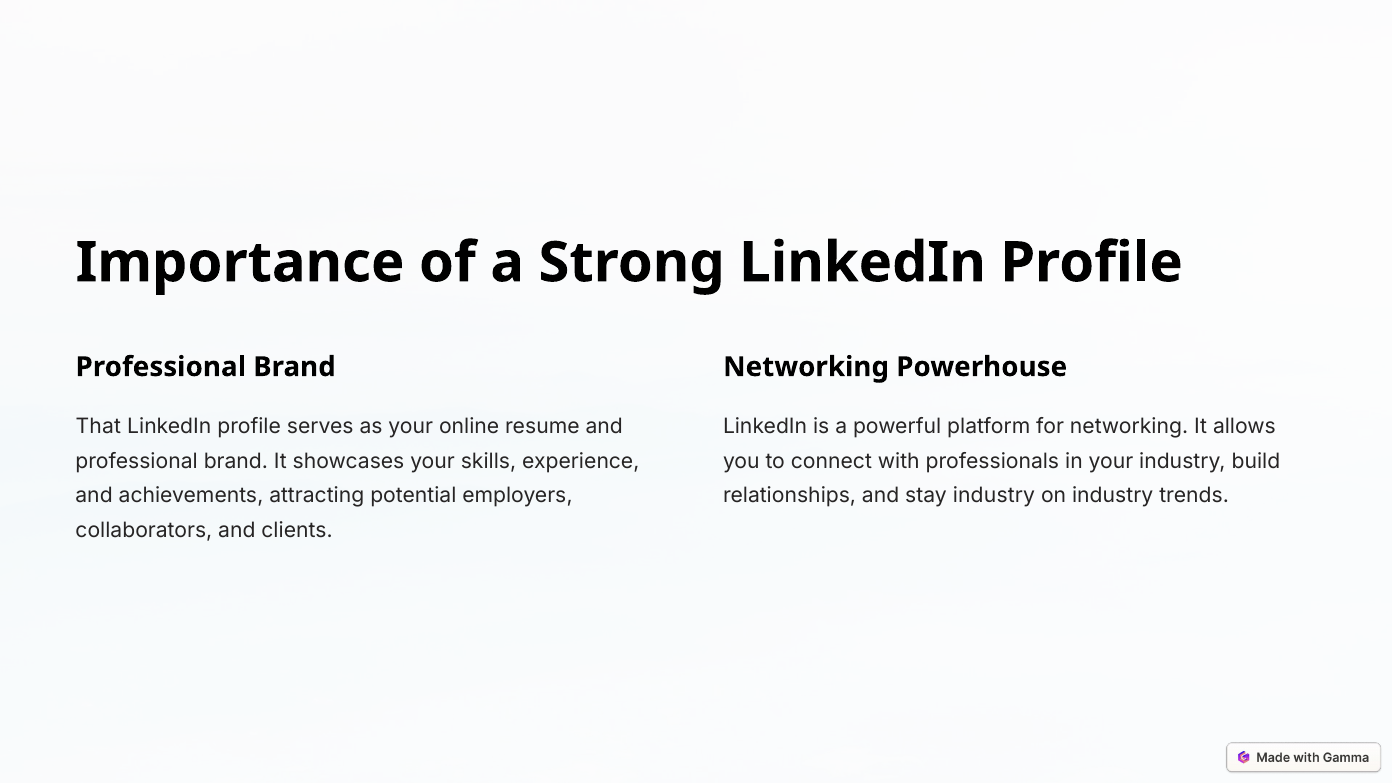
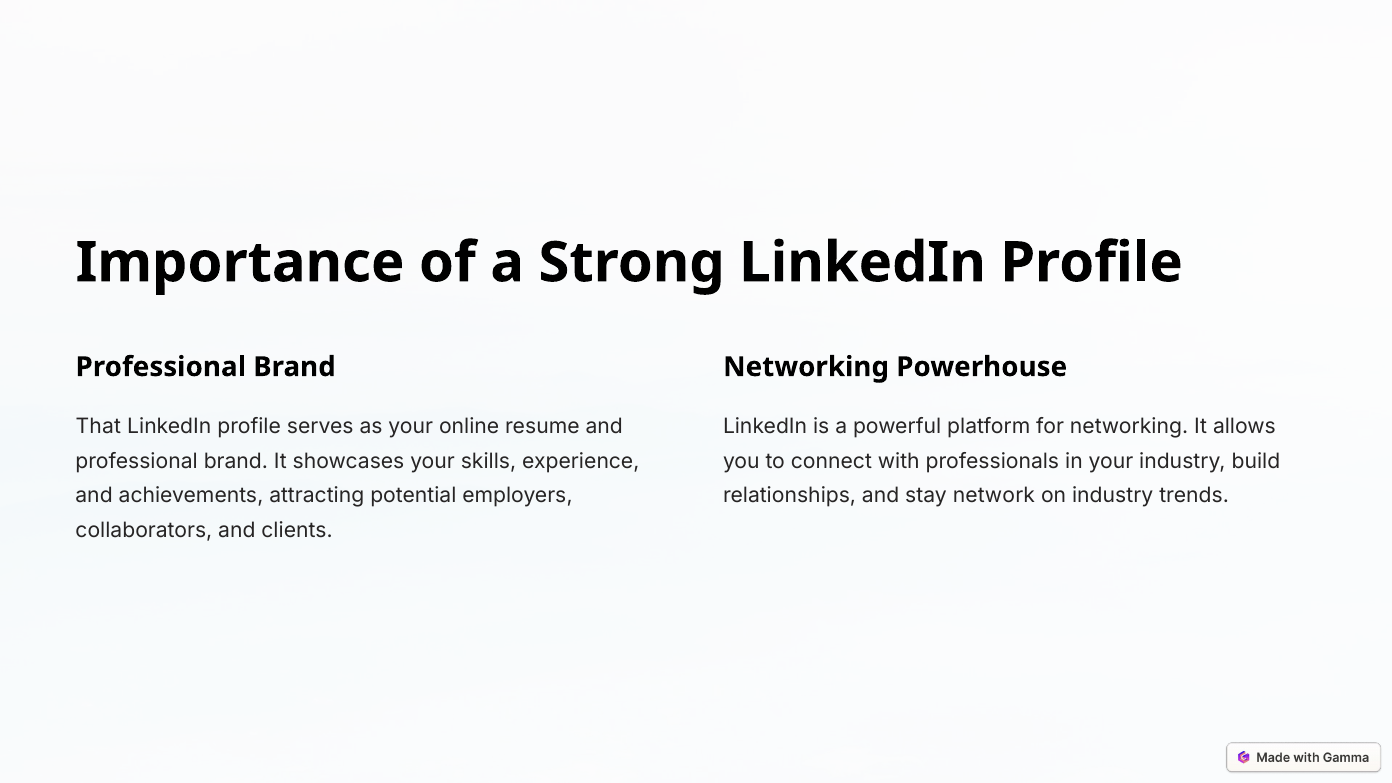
stay industry: industry -> network (994, 496)
